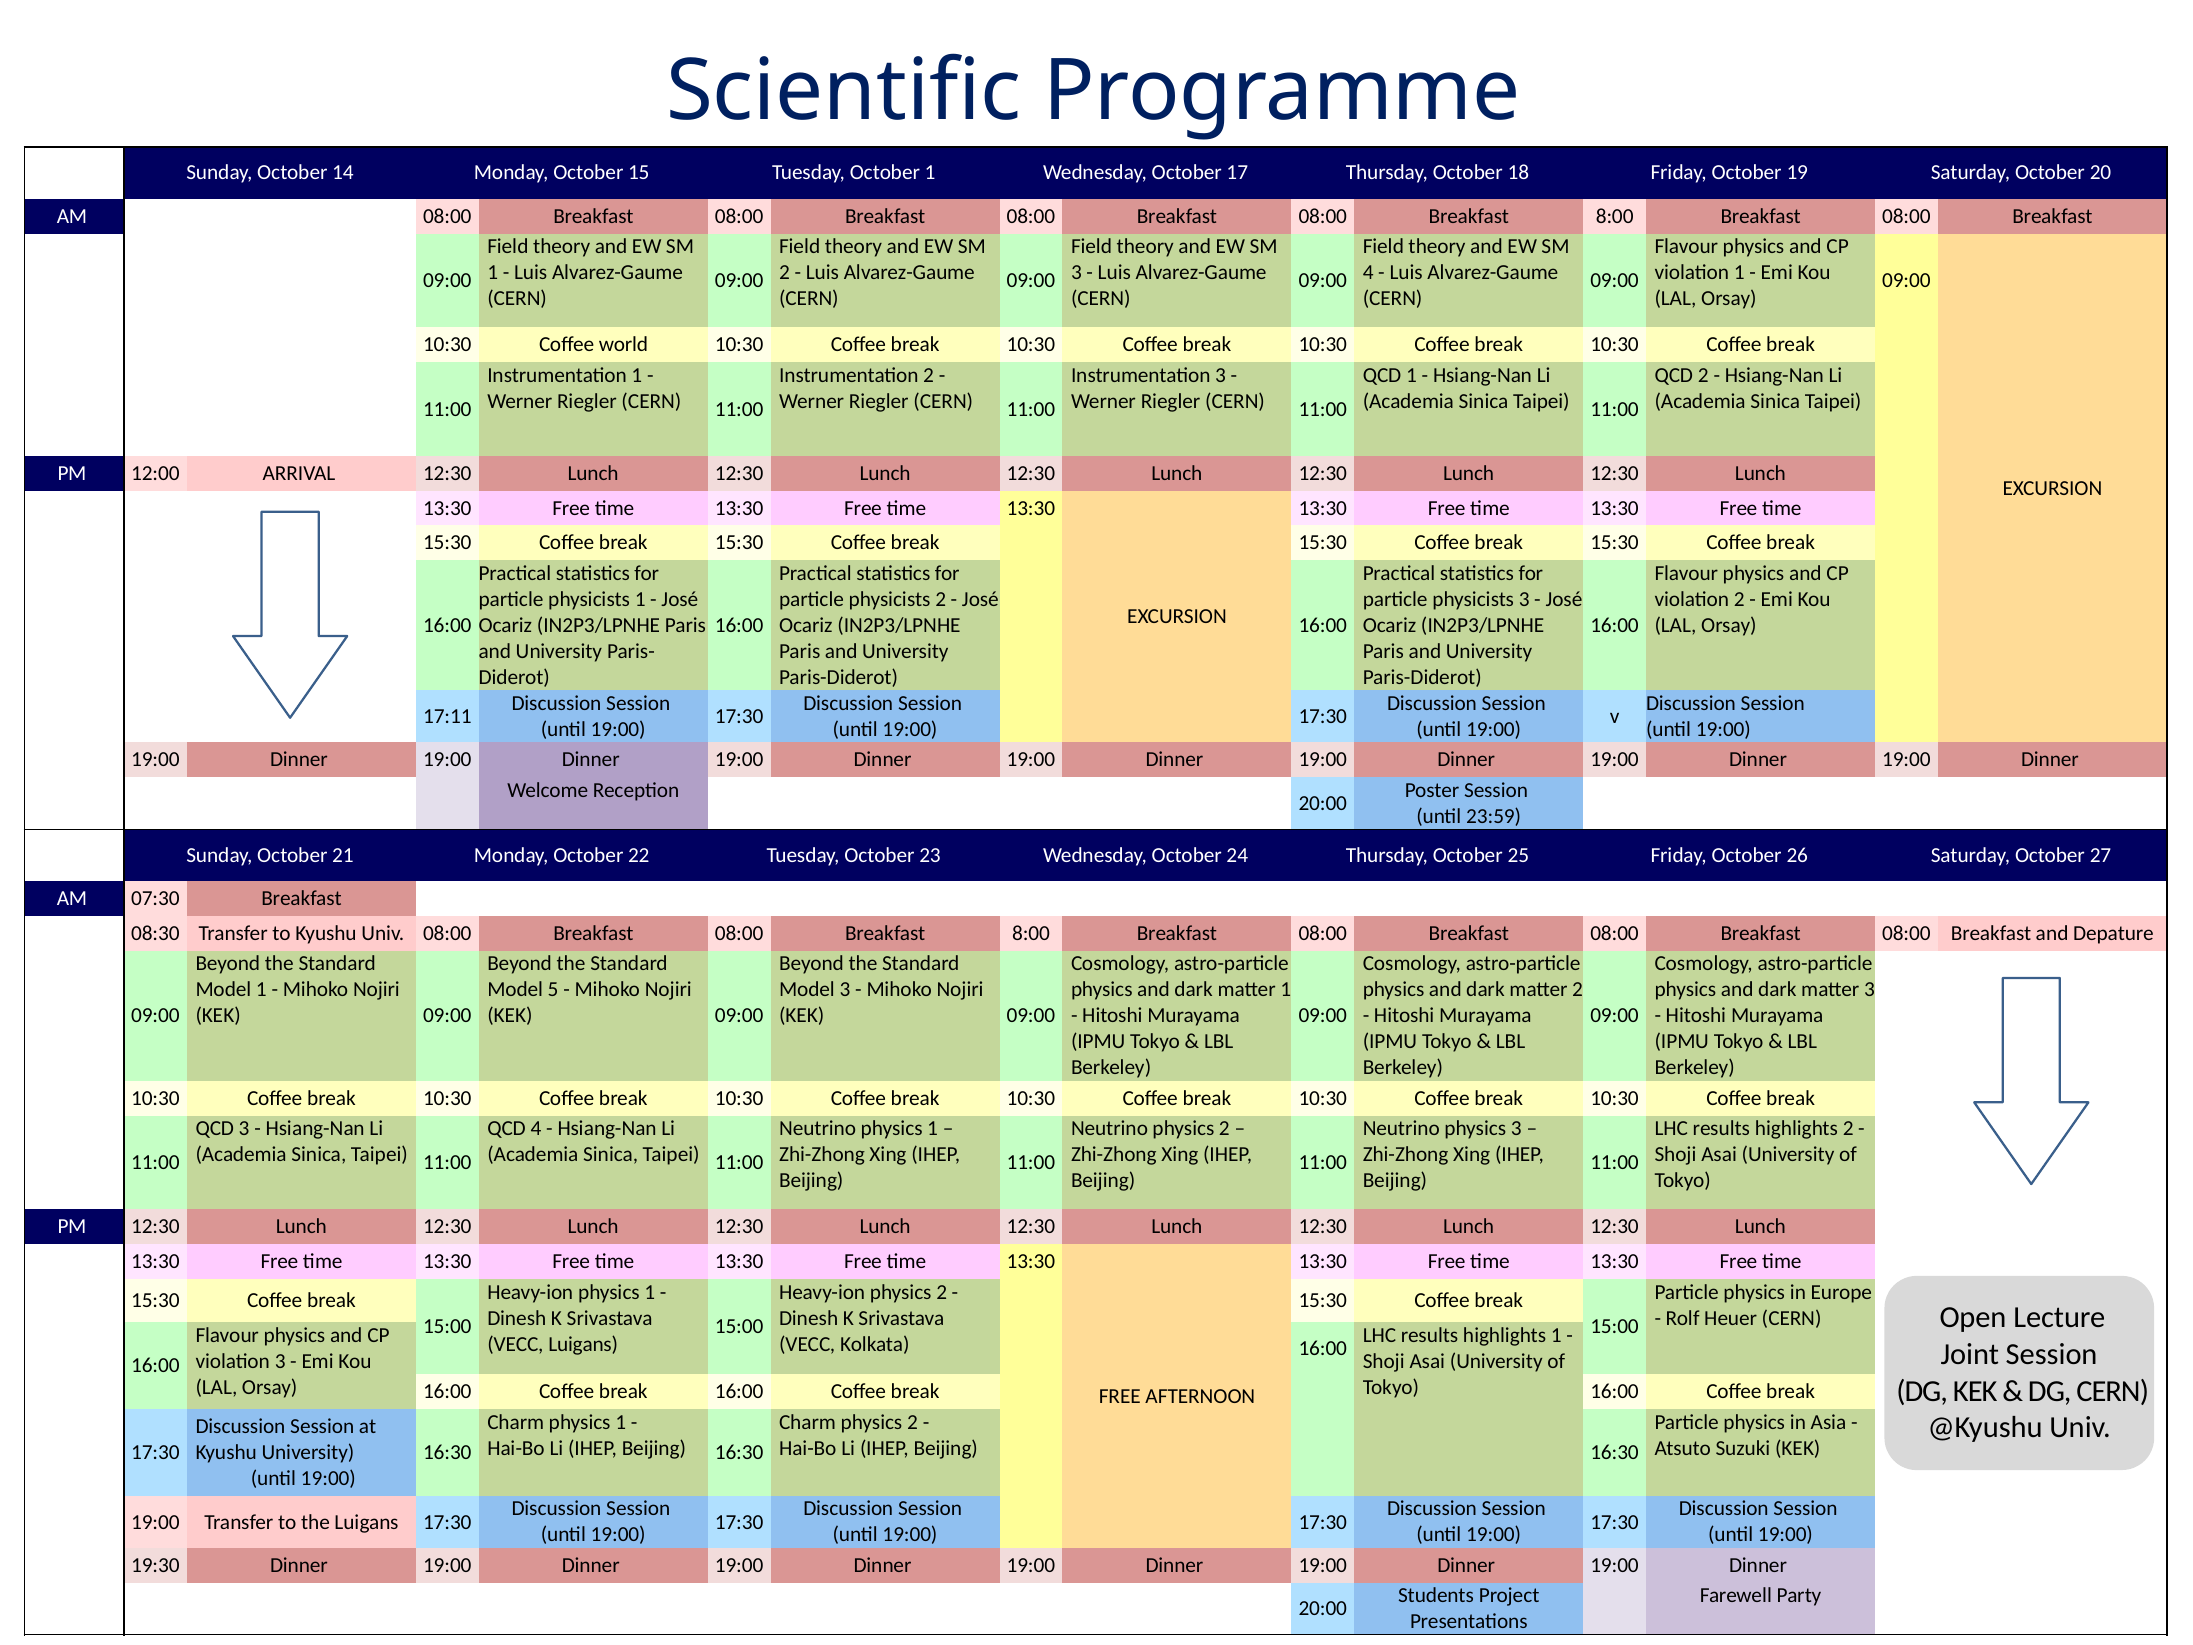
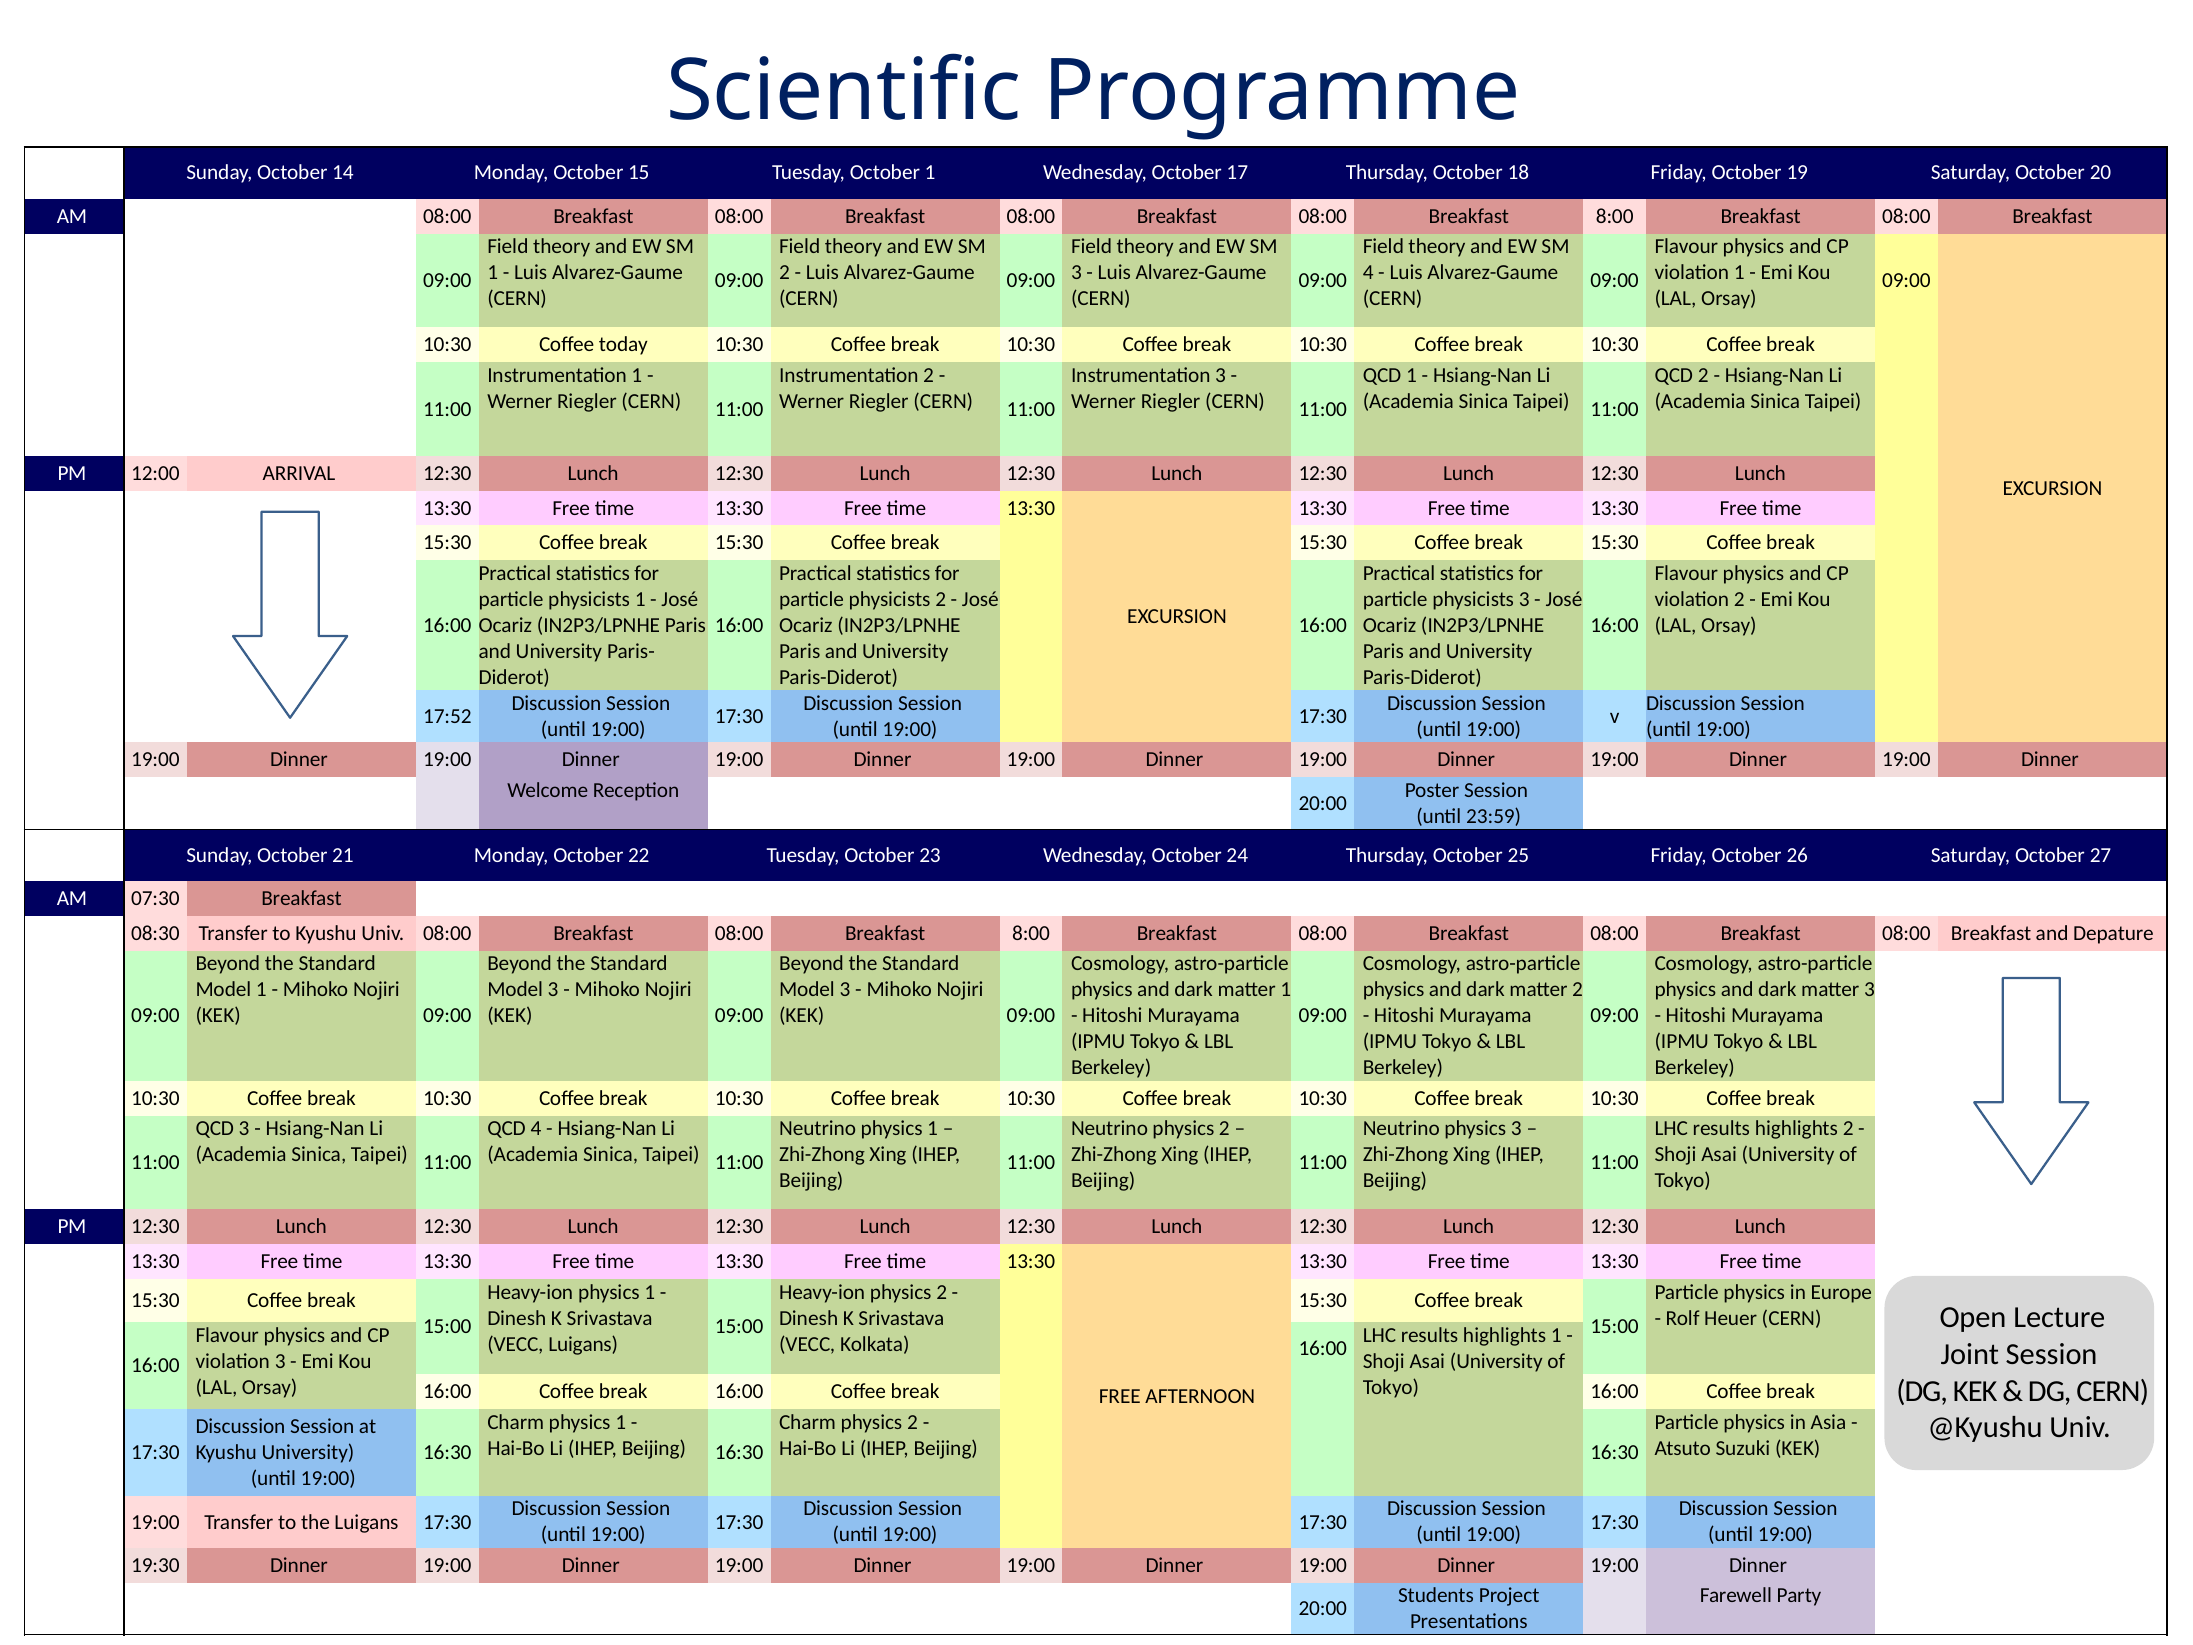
world: world -> today (623, 345)
17:11: 17:11 -> 17:52 (447, 716)
5: 5 -> 3 (553, 990)
